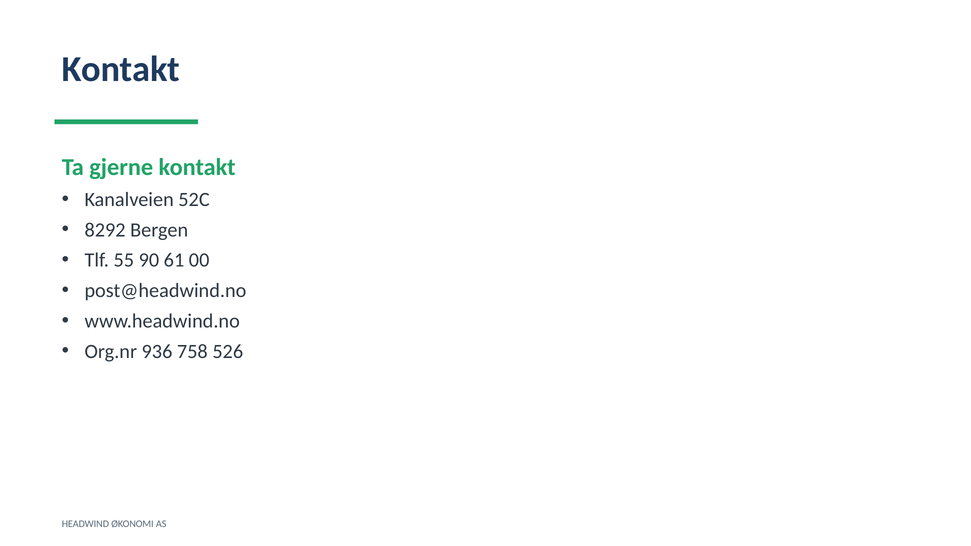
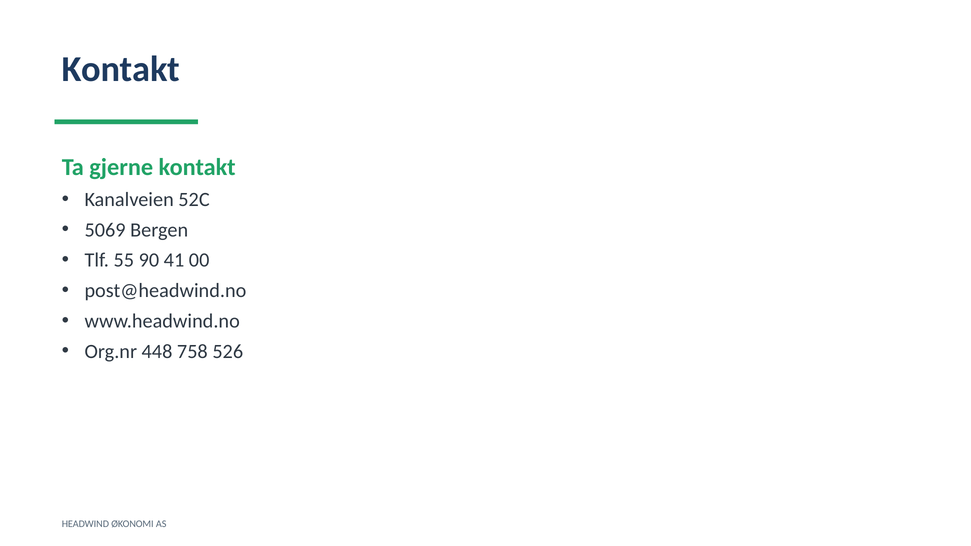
8292: 8292 -> 5069 (105, 230)
61: 61 -> 41 (174, 260)
936: 936 -> 448 (157, 351)
